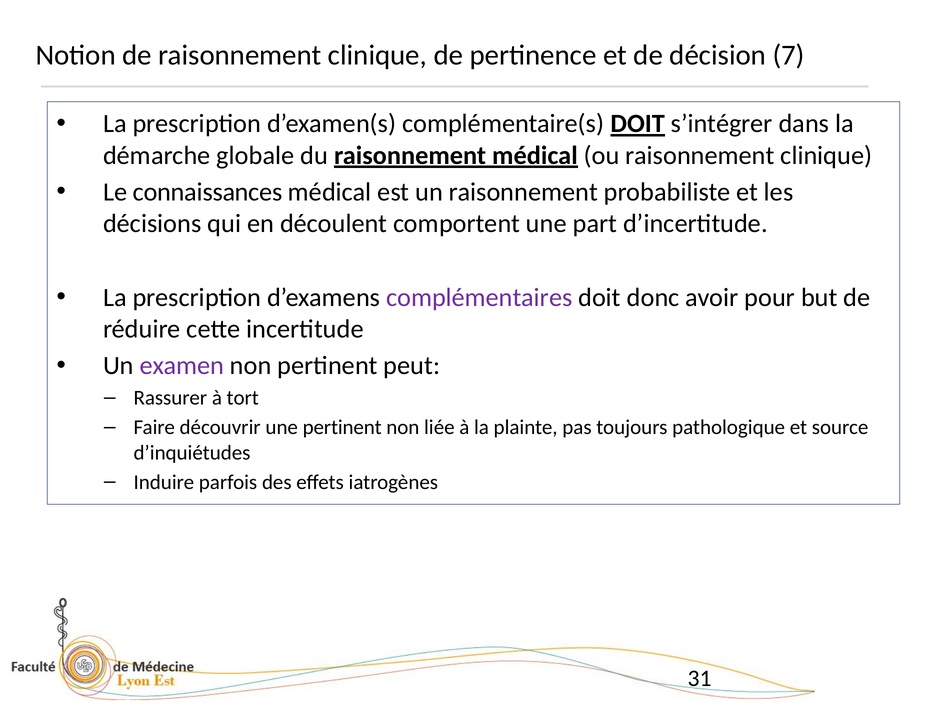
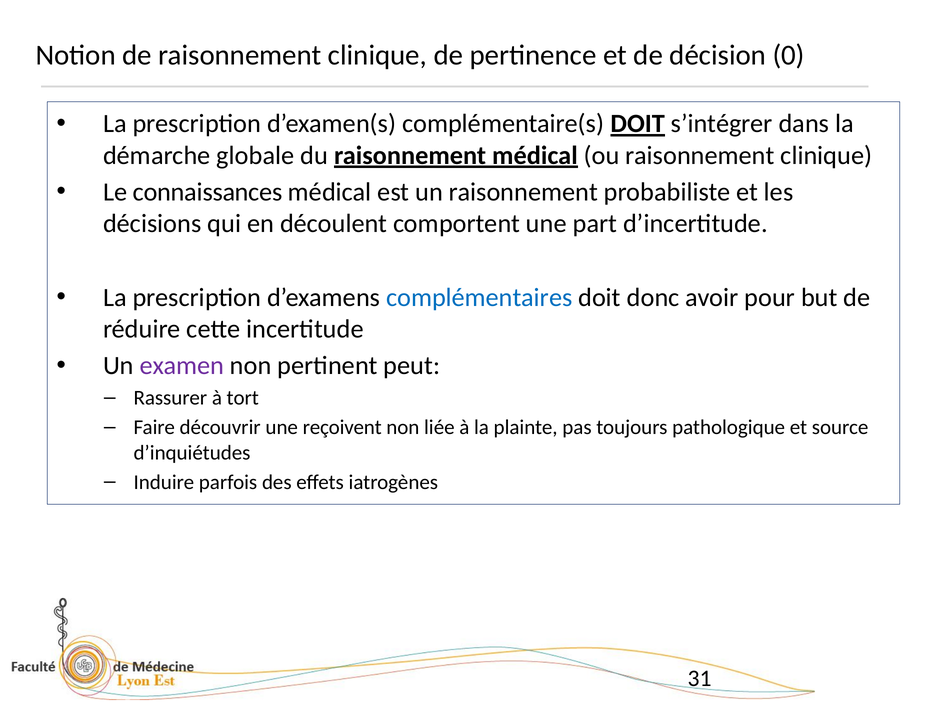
7: 7 -> 0 (789, 55)
complémentaires colour: purple -> blue (479, 298)
une pertinent: pertinent -> reçoivent (342, 428)
